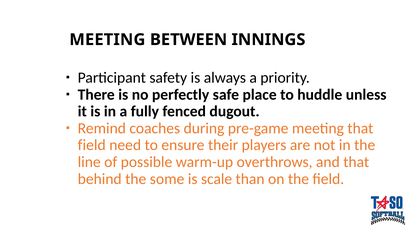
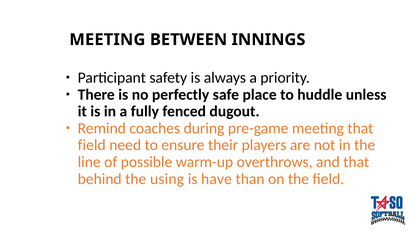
some: some -> using (167, 178)
scale: scale -> have (216, 178)
